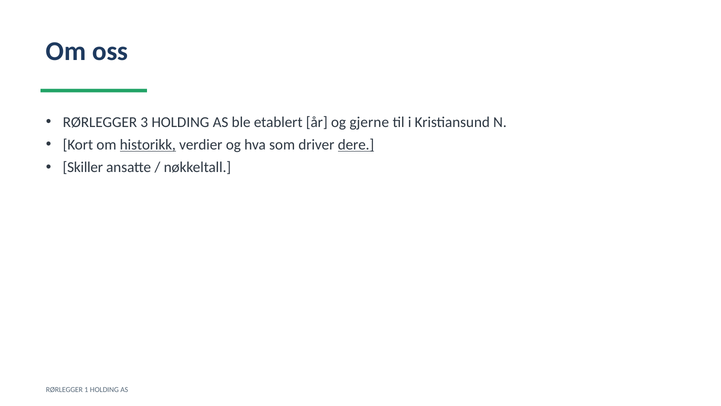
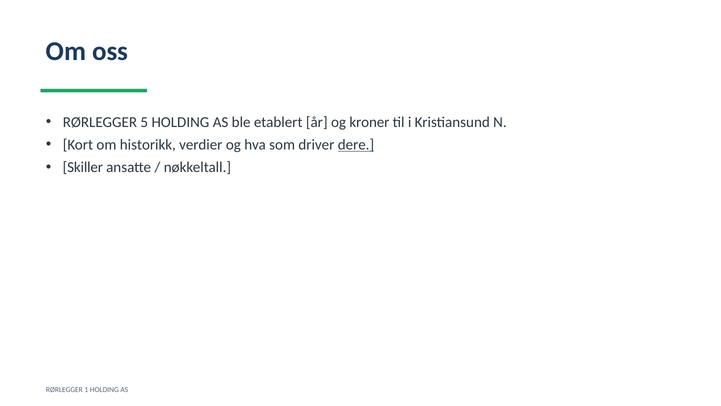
3: 3 -> 5 (144, 122)
gjerne: gjerne -> kroner (369, 122)
historikk underline: present -> none (148, 145)
